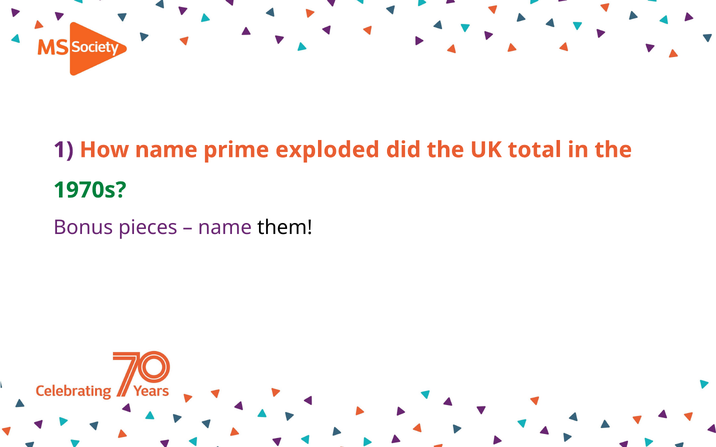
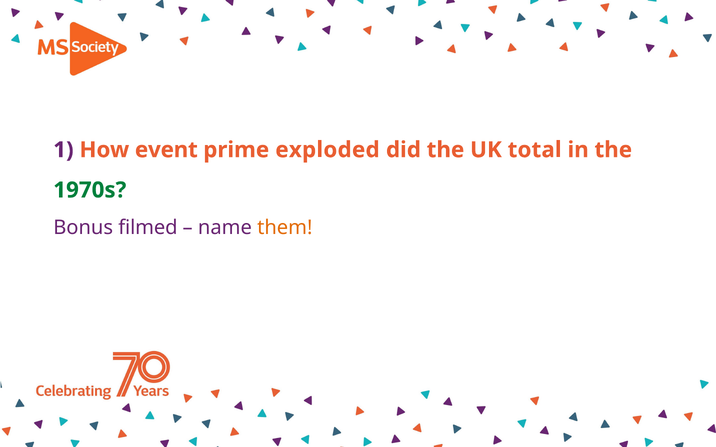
How name: name -> event (166, 150)
pieces: pieces -> filmed (148, 228)
them colour: black -> orange (285, 228)
